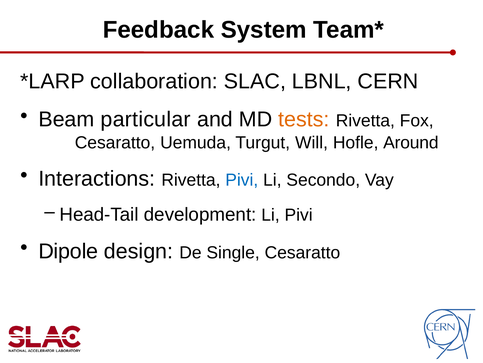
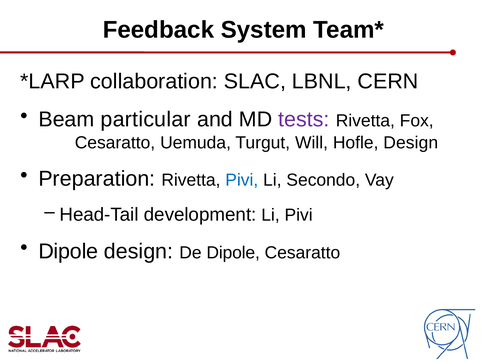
tests colour: orange -> purple (304, 119)
Hofle Around: Around -> Design (411, 142)
Interactions: Interactions -> Preparation (97, 178)
De Single: Single -> Dipole (233, 252)
